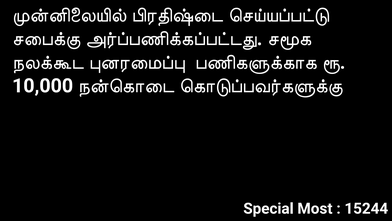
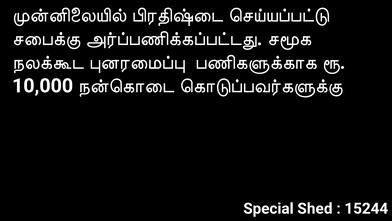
Most: Most -> Shed (315, 208)
